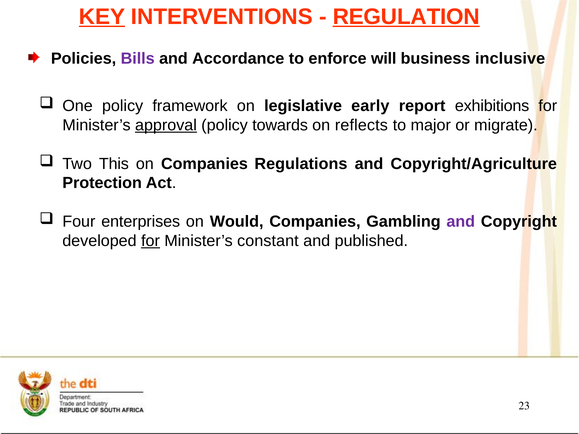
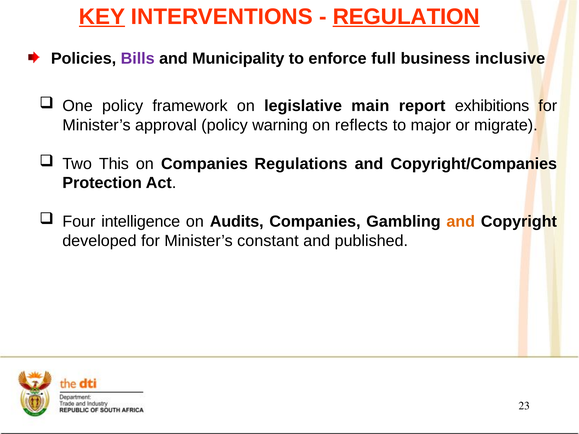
Accordance: Accordance -> Municipality (238, 59)
will: will -> full (384, 59)
early: early -> main (370, 106)
approval underline: present -> none (166, 125)
towards: towards -> warning (280, 125)
Copyright/Agriculture: Copyright/Agriculture -> Copyright/Companies (474, 164)
enterprises: enterprises -> intelligence (141, 222)
Would: Would -> Audits (237, 222)
and colour: purple -> orange (461, 222)
for underline: present -> none (150, 241)
